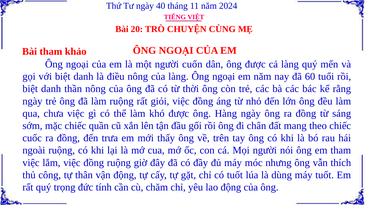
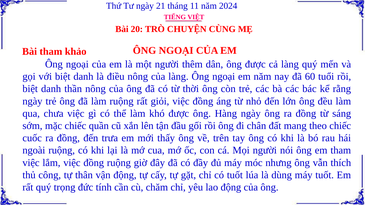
40: 40 -> 21 (161, 6)
cuốn: cuốn -> thêm (192, 64)
